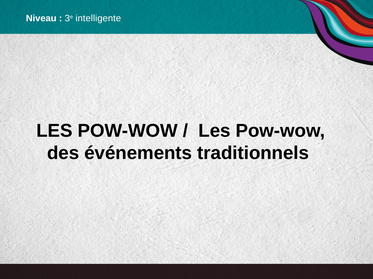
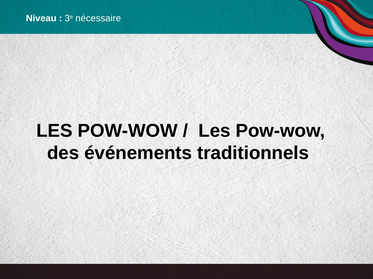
intelligente: intelligente -> nécessaire (98, 18)
